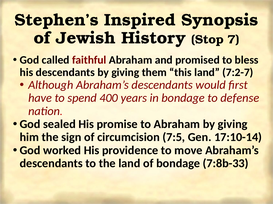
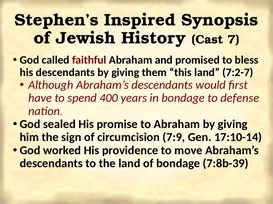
Stop: Stop -> Cast (207, 40)
7:5: 7:5 -> 7:9 (174, 138)
7:8b-33: 7:8b-33 -> 7:8b-39 (226, 164)
